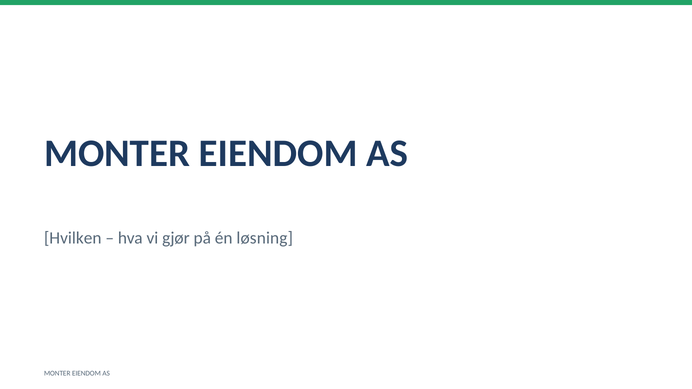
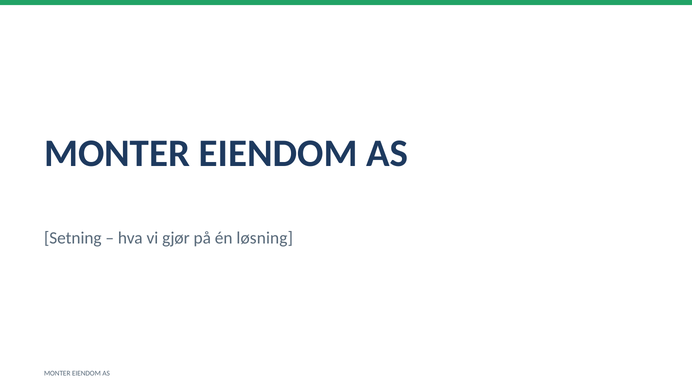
Hvilken: Hvilken -> Setning (73, 238)
